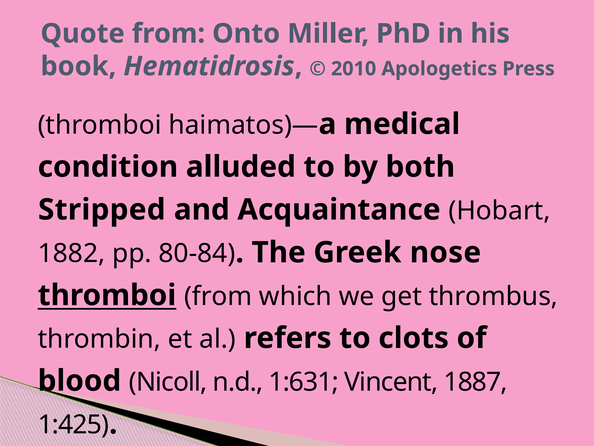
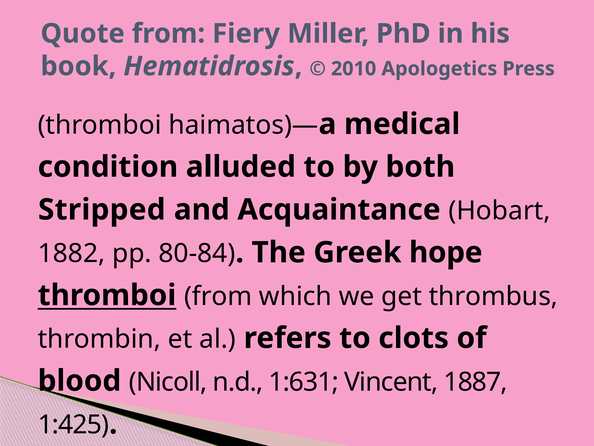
Onto: Onto -> Fiery (246, 34)
nose: nose -> hope (446, 252)
